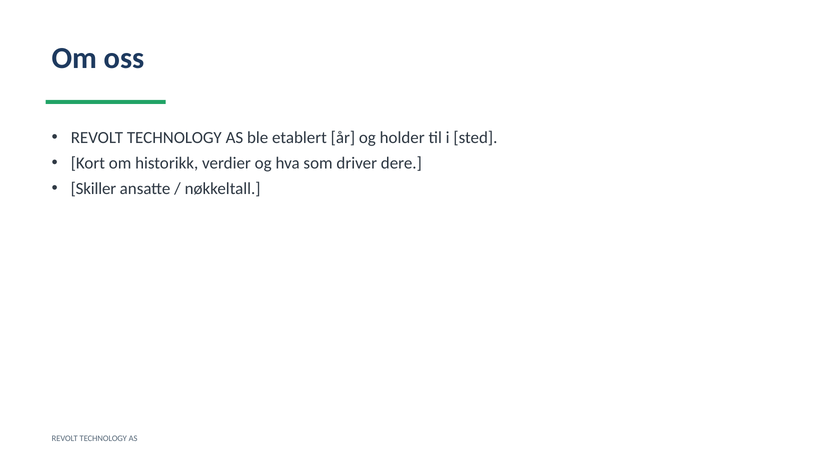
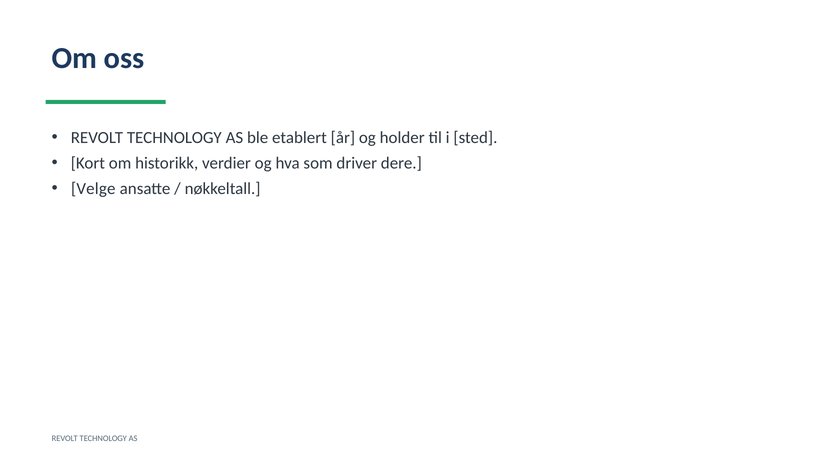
Skiller: Skiller -> Velge (93, 189)
